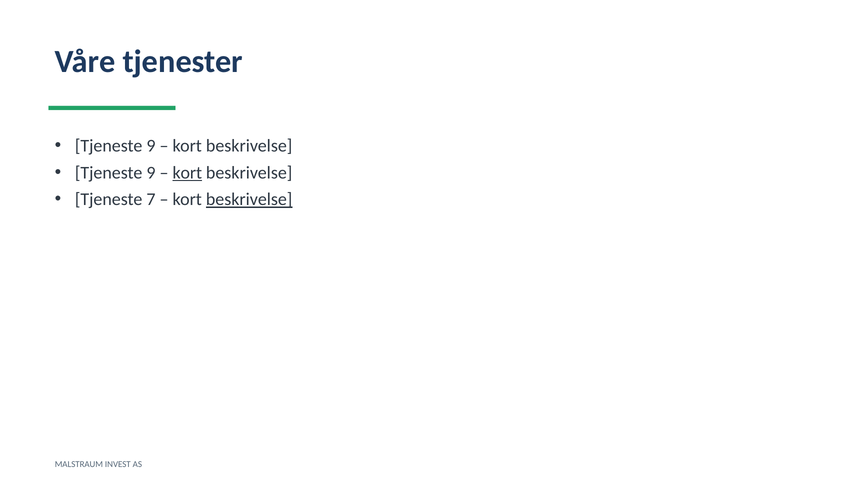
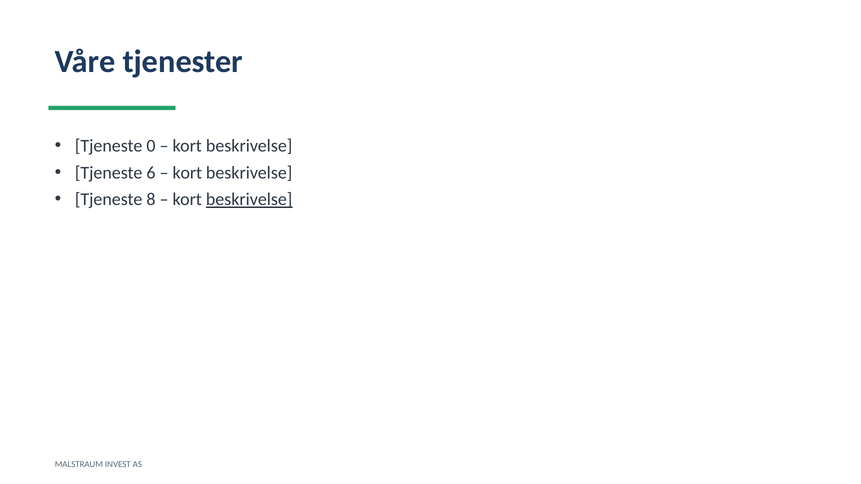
9: 9 -> 0 (151, 146)
9: 9 -> 6 (151, 173)
kort underline: present -> none (187, 173)
7: 7 -> 8 (151, 200)
